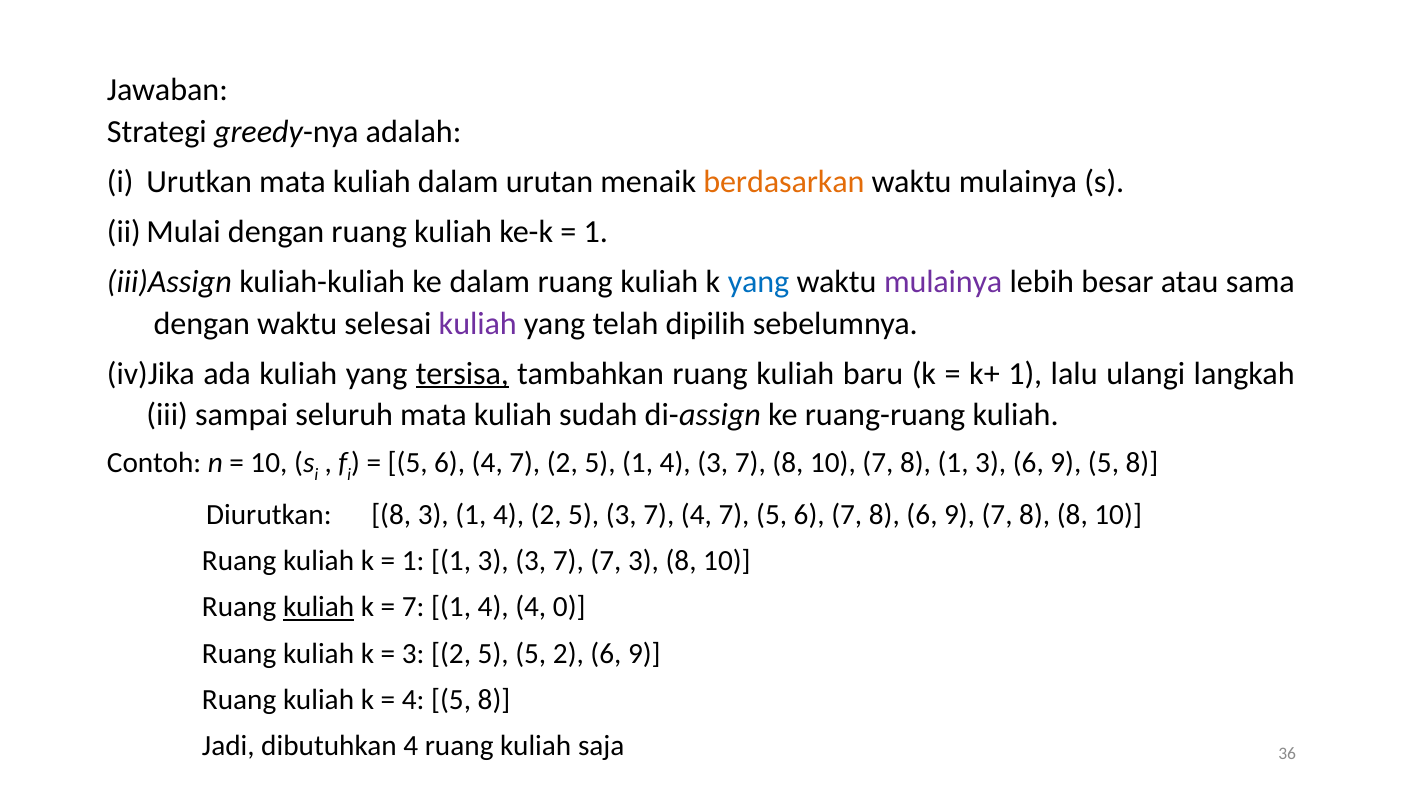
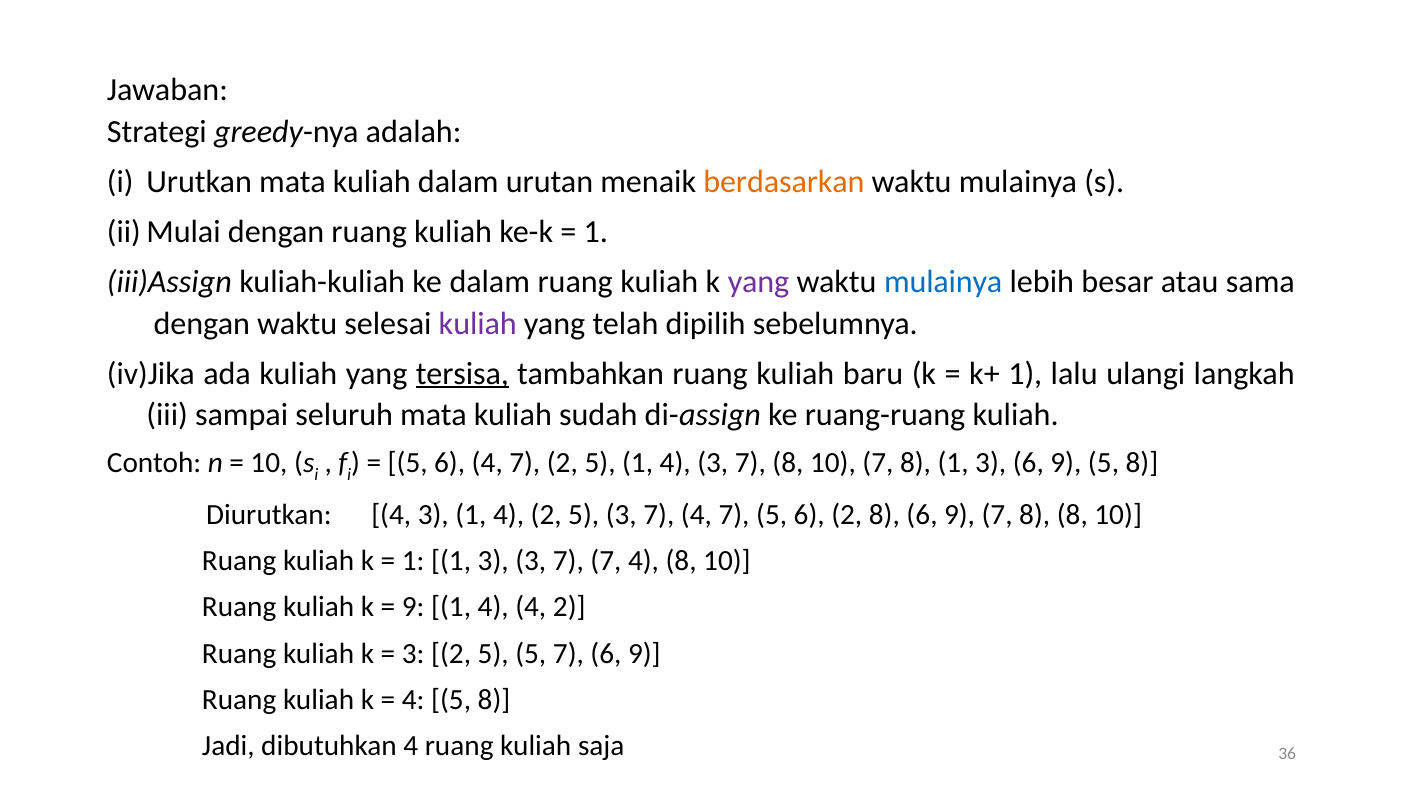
yang colour: blue -> purple (758, 282)
mulainya colour: purple -> blue (943, 282)
Diurutkan 8: 8 -> 4 (391, 515)
6 7: 7 -> 2 (847, 515)
7 7 3: 3 -> 4 (644, 561)
kuliah underline: present -> none (319, 607)
7: 7 -> 9 (413, 607)
4 4 0: 0 -> 2 (569, 607)
5 2: 2 -> 7 (568, 654)
